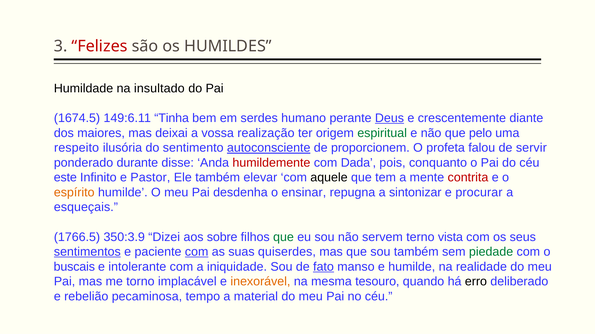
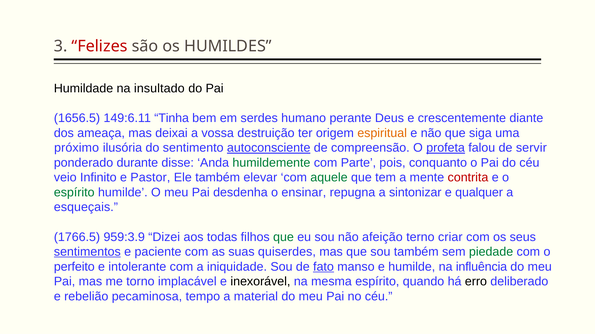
1674.5: 1674.5 -> 1656.5 (77, 118)
Deus underline: present -> none (389, 118)
maiores: maiores -> ameaça (101, 133)
realização: realização -> destruição (266, 133)
espiritual colour: green -> orange (382, 133)
pelo: pelo -> siga (480, 133)
respeito: respeito -> próximo (77, 148)
proporcionem: proporcionem -> compreensão (370, 148)
profeta underline: none -> present (446, 148)
humildemente colour: red -> green (271, 163)
Dada: Dada -> Parte (358, 163)
este: este -> veio (65, 178)
aquele colour: black -> green (329, 178)
espírito colour: orange -> green (74, 193)
procurar: procurar -> qualquer (479, 193)
350:3.9: 350:3.9 -> 959:3.9 (124, 237)
sobre: sobre -> todas (222, 237)
servem: servem -> afeição (382, 237)
vista: vista -> criar (450, 237)
com underline: present -> none (197, 252)
buscais: buscais -> perfeito (74, 267)
realidade: realidade -> influência (481, 267)
inexorável colour: orange -> black (260, 282)
mesma tesouro: tesouro -> espírito (377, 282)
